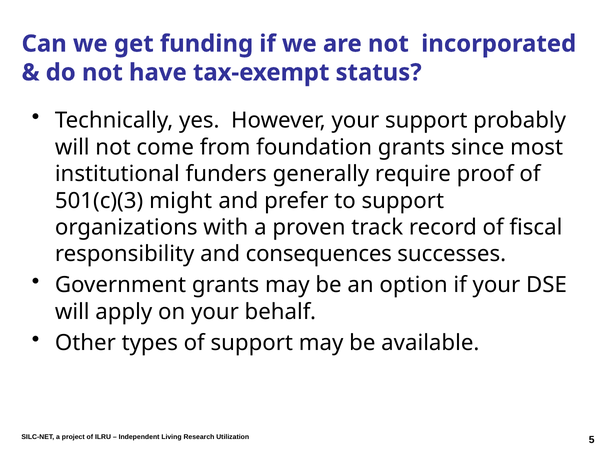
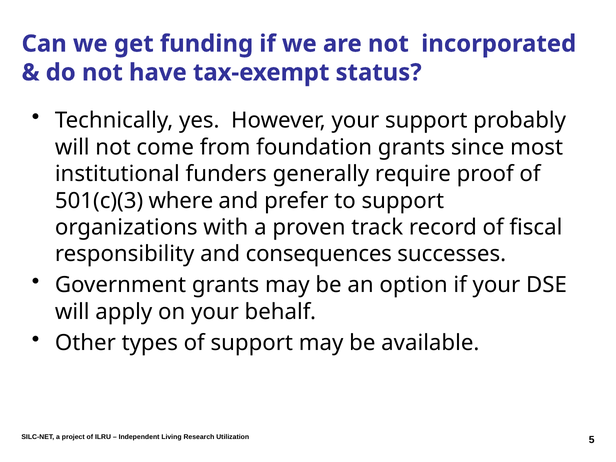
might: might -> where (181, 201)
